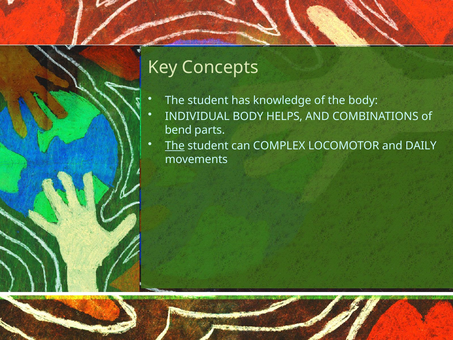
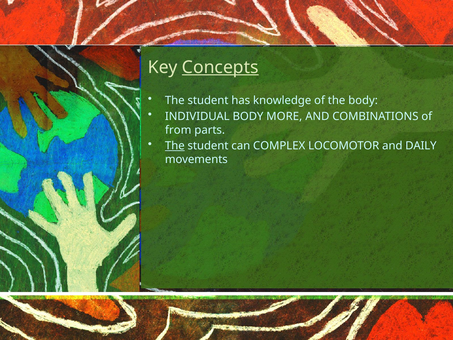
Concepts underline: none -> present (220, 67)
HELPS: HELPS -> MORE (284, 116)
bend: bend -> from (178, 130)
